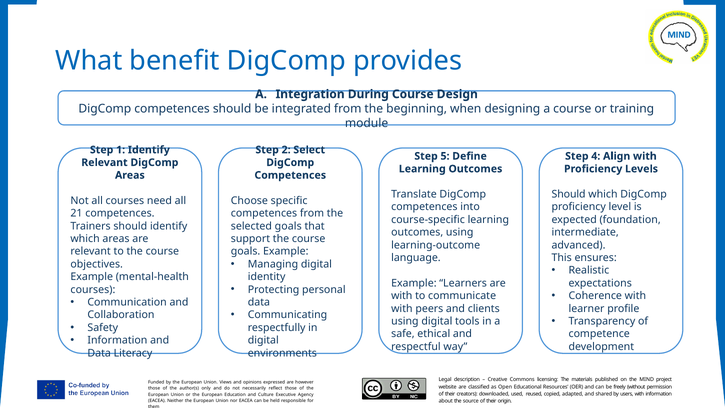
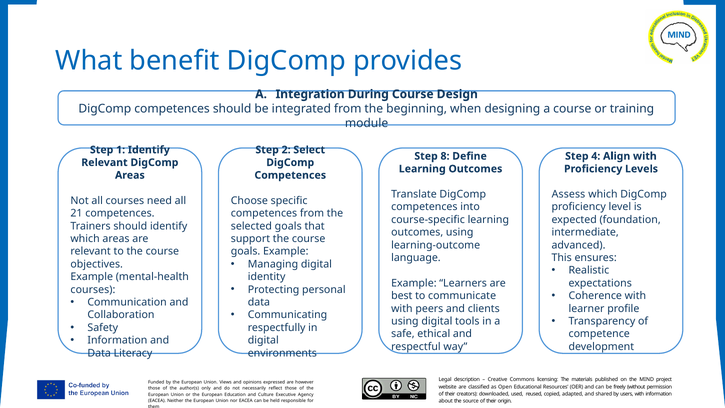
5: 5 -> 8 (445, 156)
Should: Should -> Assess (569, 194)
with: with -> best (402, 296)
